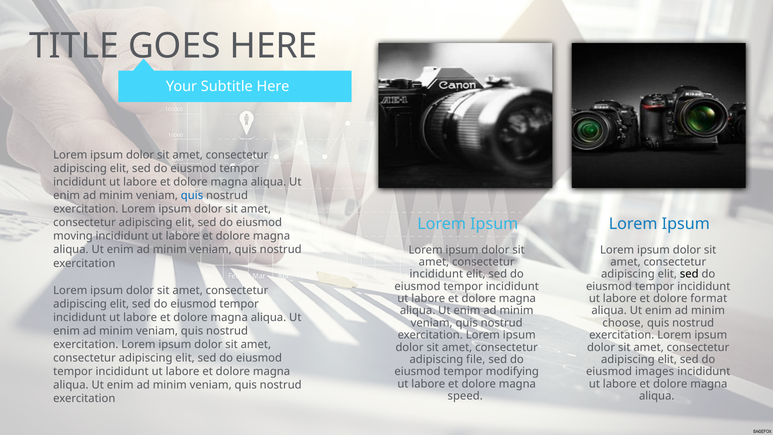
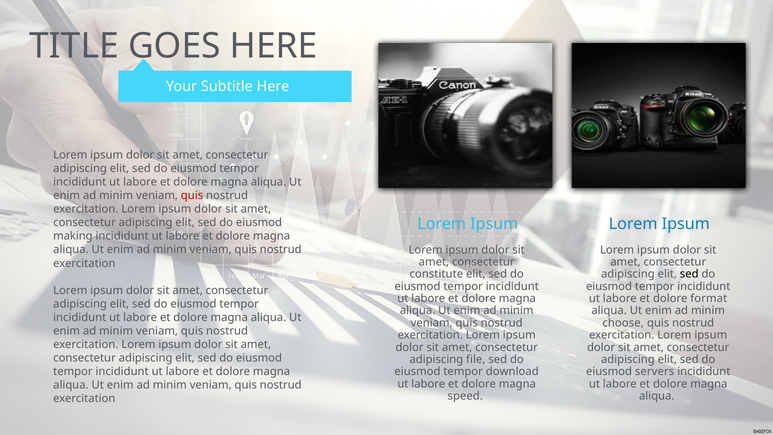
quis colour: blue -> red (192, 195)
moving: moving -> making (73, 236)
incididunt: incididunt -> constitute (436, 274)
modifying: modifying -> download (512, 372)
images: images -> servers (655, 372)
